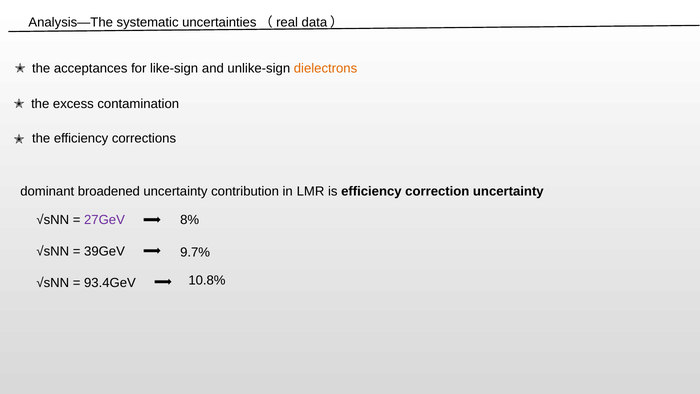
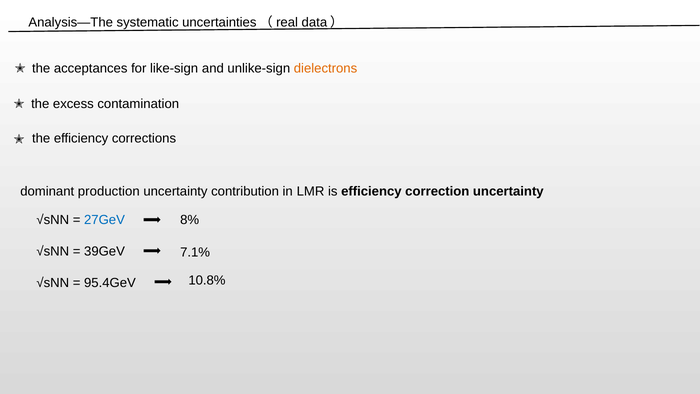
broadened: broadened -> production (109, 191)
27GeV colour: purple -> blue (104, 220)
9.7%: 9.7% -> 7.1% (195, 252)
93.4GeV: 93.4GeV -> 95.4GeV (110, 283)
